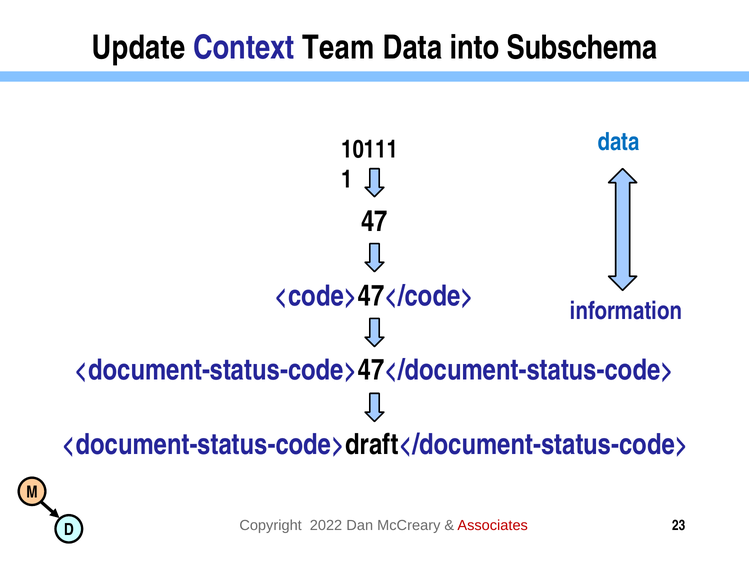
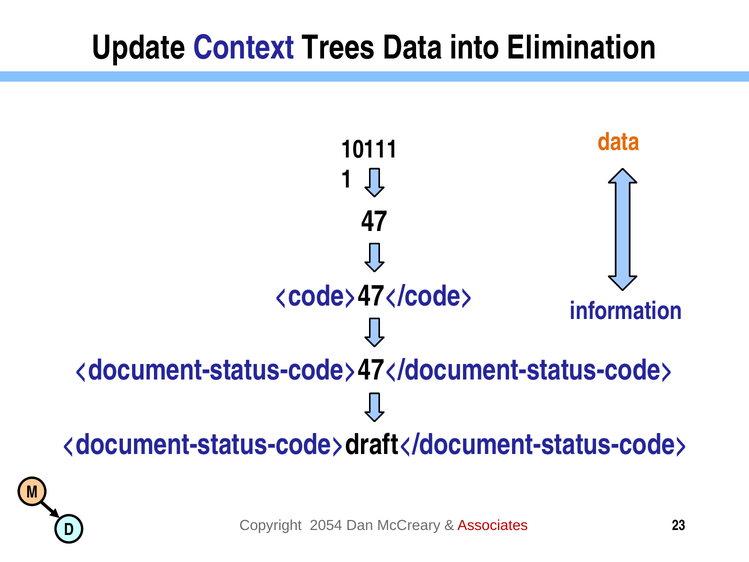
Team: Team -> Trees (338, 48)
Subschema: Subschema -> Elimination (582, 48)
data colour: blue -> orange (619, 142)
2022: 2022 -> 2054 (326, 525)
